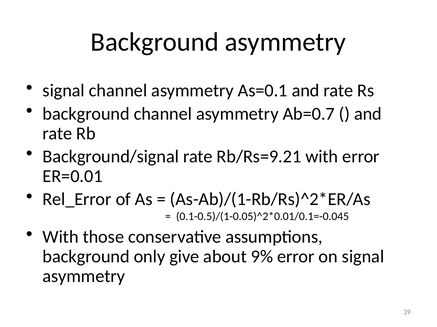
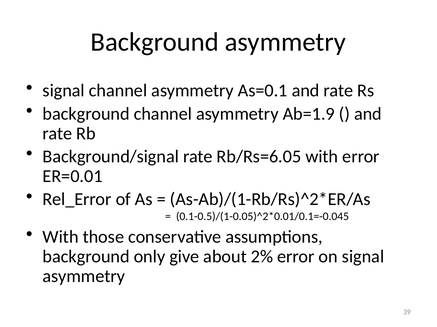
Ab=0.7: Ab=0.7 -> Ab=1.9 (309, 114)
Rb/Rs=9.21: Rb/Rs=9.21 -> Rb/Rs=6.05 (259, 157)
9%: 9% -> 2% (262, 257)
